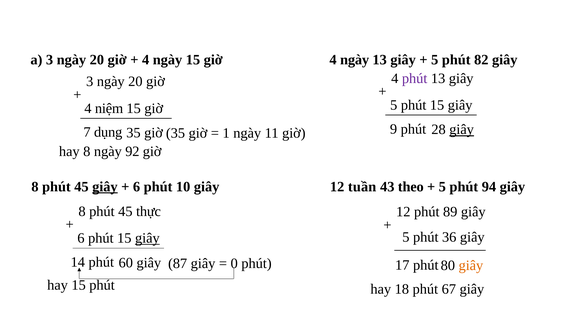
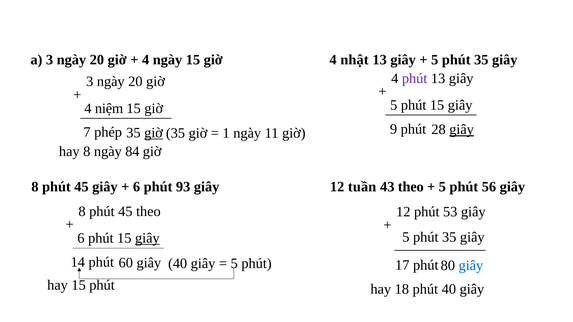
giờ 4 ngày: ngày -> nhật (354, 60)
82: 82 -> 35 (481, 60)
dụng: dụng -> phép (108, 132)
giờ underline: none -> present (154, 133)
92: 92 -> 84 (132, 151)
giây underline: present -> none (105, 187)
10: 10 -> 93 (183, 187)
94: 94 -> 56 (489, 187)
45 thực: thực -> theo (148, 212)
89: 89 -> 53 (450, 212)
36: 36 -> 35 (449, 237)
14 phút 87: 87 -> 40 (178, 264)
0: 0 -> 5 (234, 264)
giây colour: orange -> blue (471, 266)
18 phút 67: 67 -> 40 (449, 289)
